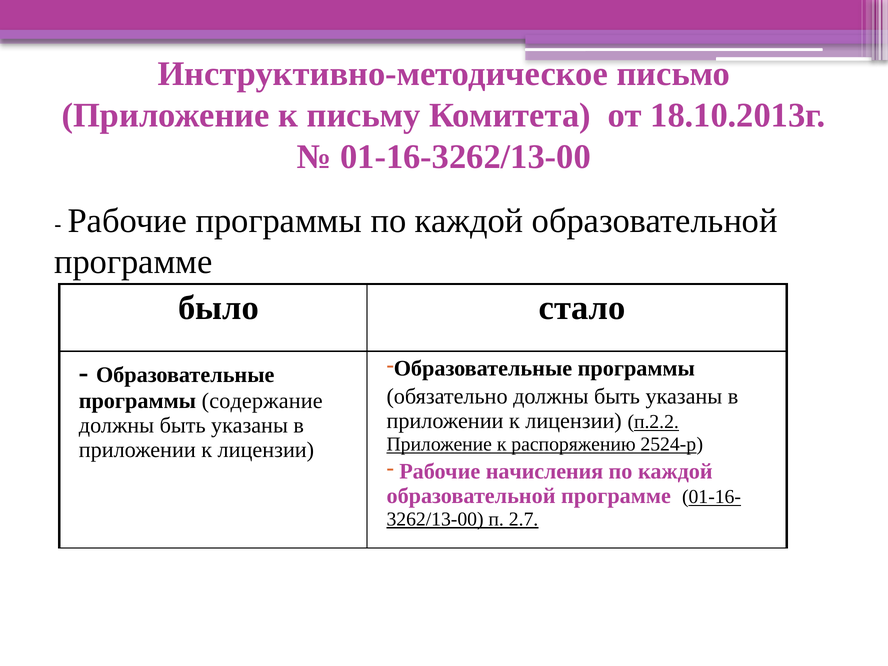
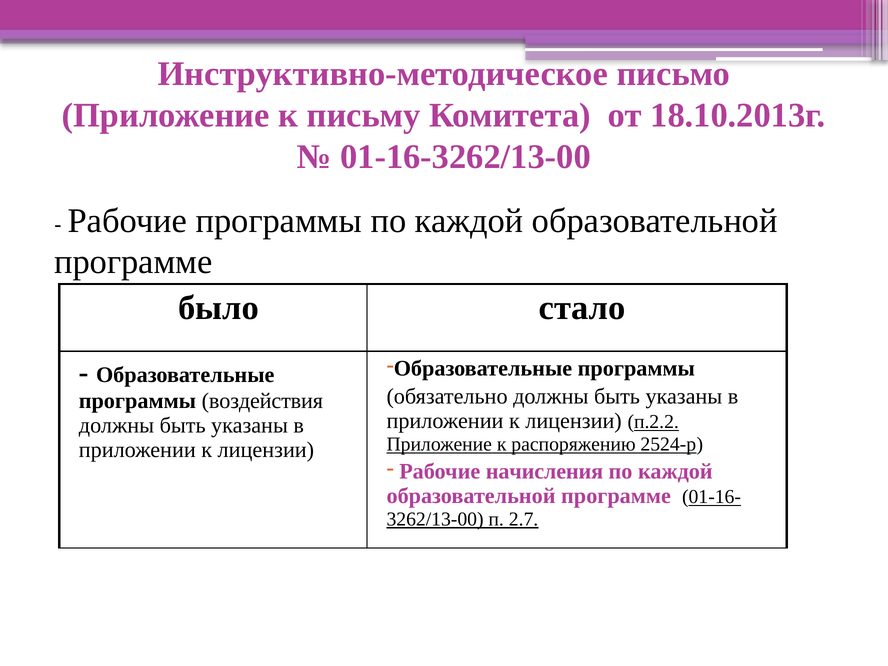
содержание: содержание -> воздействия (262, 401)
